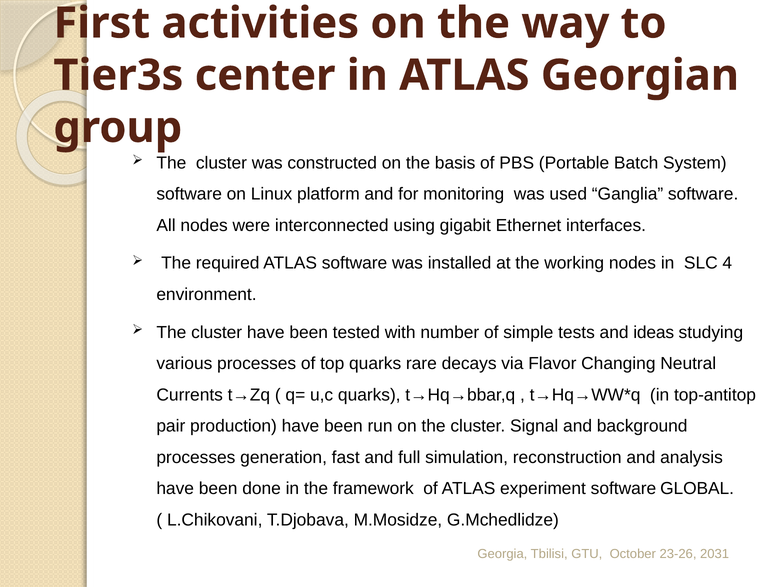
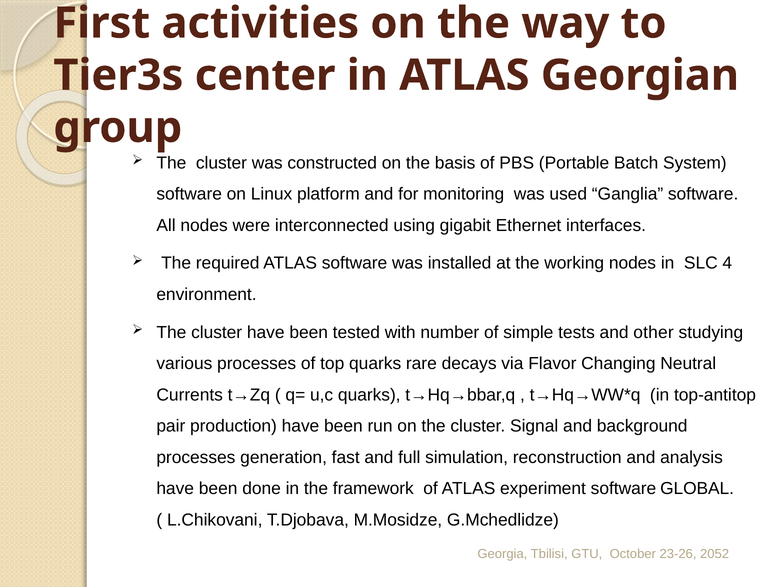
ideas: ideas -> other (654, 332)
2031: 2031 -> 2052 (715, 554)
